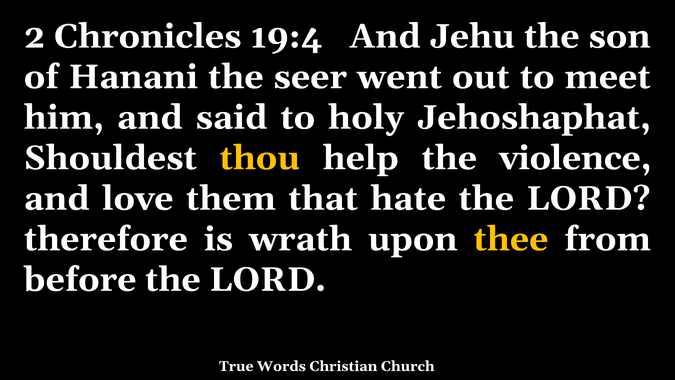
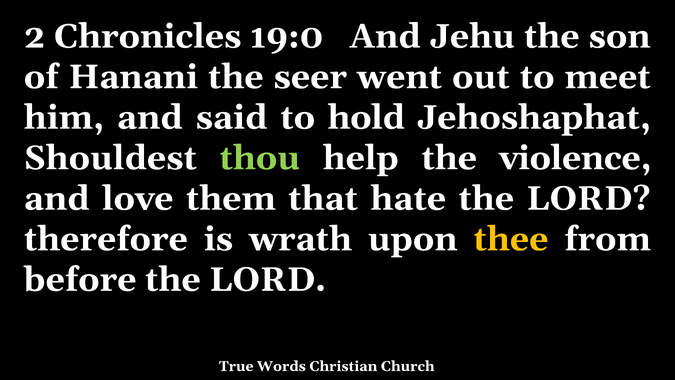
19:4: 19:4 -> 19:0 (287, 36)
holy: holy -> hold (366, 117)
thou colour: yellow -> light green (260, 158)
